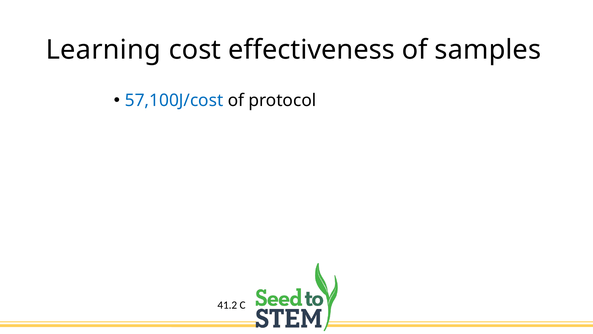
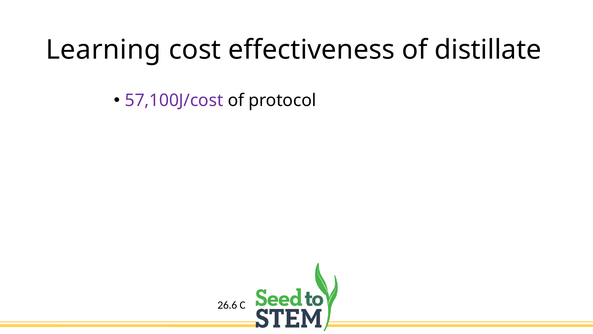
samples: samples -> distillate (488, 50)
57,100J/cost colour: blue -> purple (174, 100)
41.2: 41.2 -> 26.6 (227, 305)
